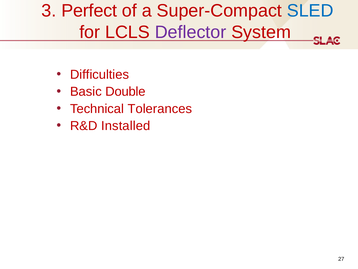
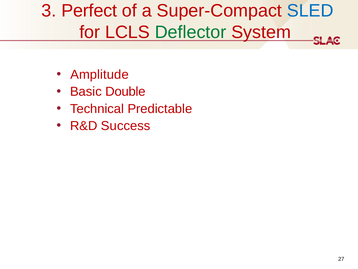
Deflector colour: purple -> green (191, 32)
Difficulties: Difficulties -> Amplitude (100, 75)
Tolerances: Tolerances -> Predictable (160, 109)
Installed: Installed -> Success (126, 126)
